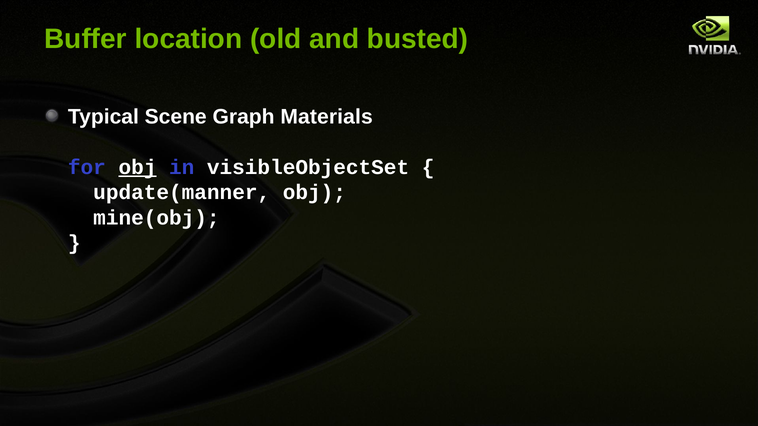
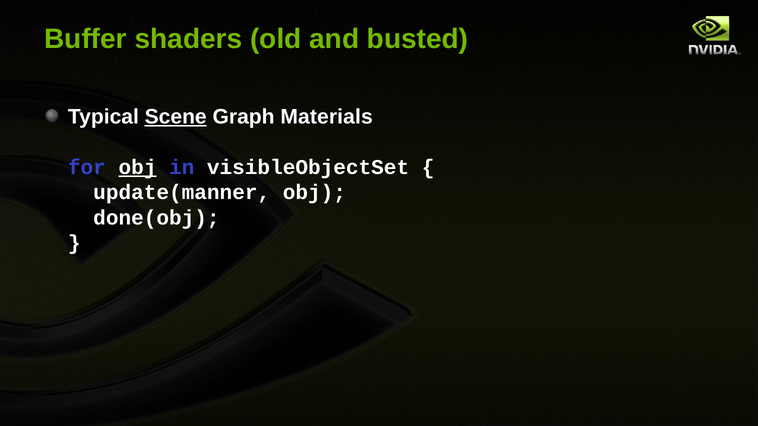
location: location -> shaders (188, 39)
Scene underline: none -> present (176, 117)
mine(obj: mine(obj -> done(obj (156, 218)
